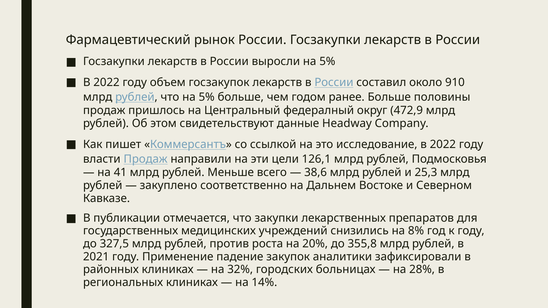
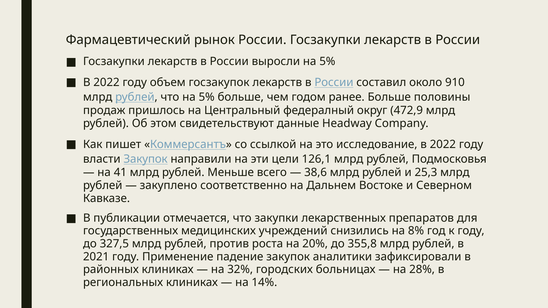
власти Продаж: Продаж -> Закупок (146, 159)
